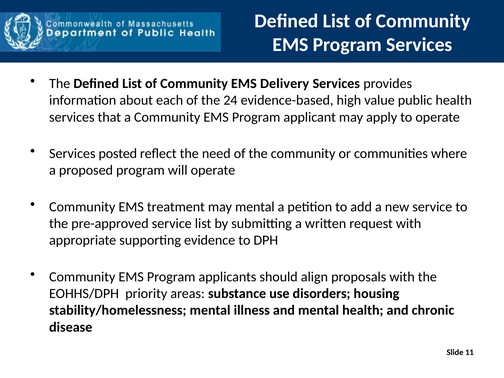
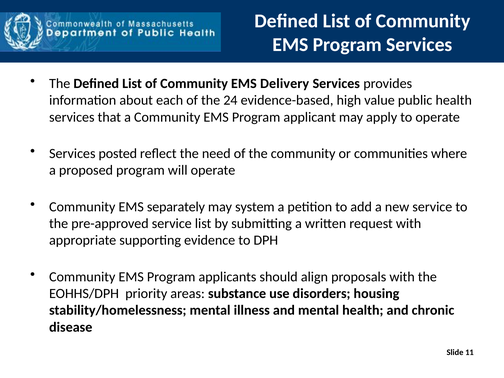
treatment: treatment -> separately (176, 207)
may mental: mental -> system (255, 207)
